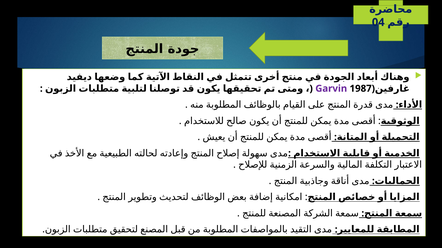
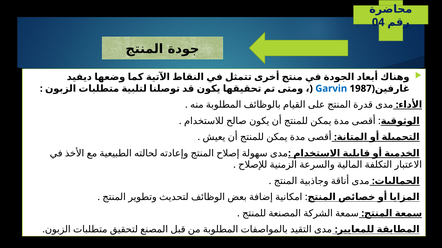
Garvin colour: purple -> blue (331, 89)
